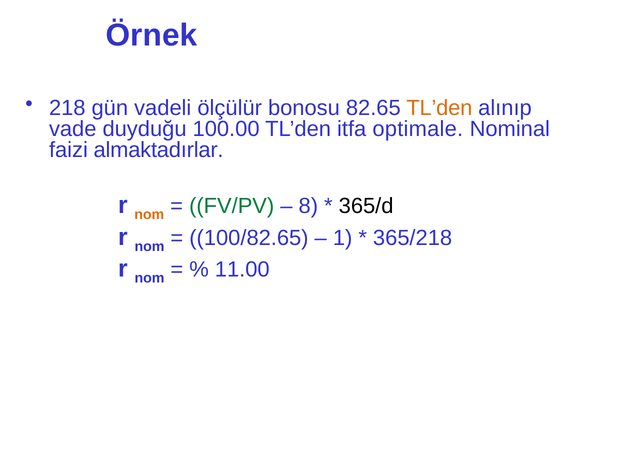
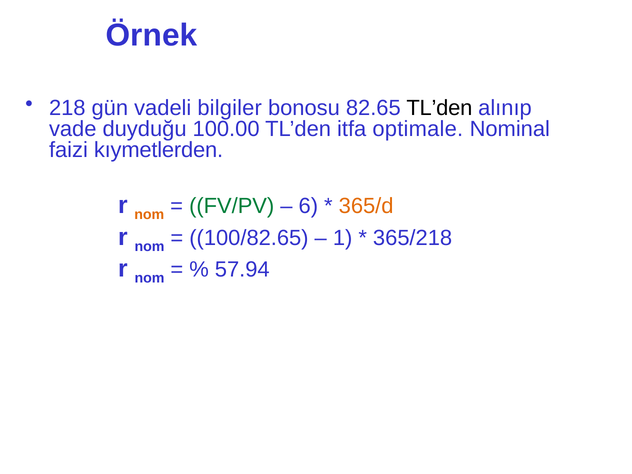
ölçülür: ölçülür -> bilgiler (230, 108)
TL’den colour: orange -> black (439, 108)
almaktadırlar: almaktadırlar -> kıymetlerden (159, 150)
8: 8 -> 6 (308, 206)
365/d colour: black -> orange (366, 206)
11.00: 11.00 -> 57.94 (242, 270)
